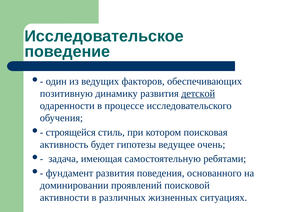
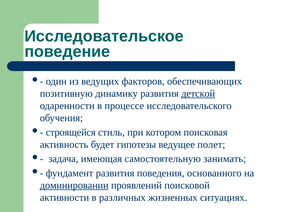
очень: очень -> полет (211, 144)
ребятами: ребятами -> занимать (225, 158)
доминировании underline: none -> present (74, 185)
